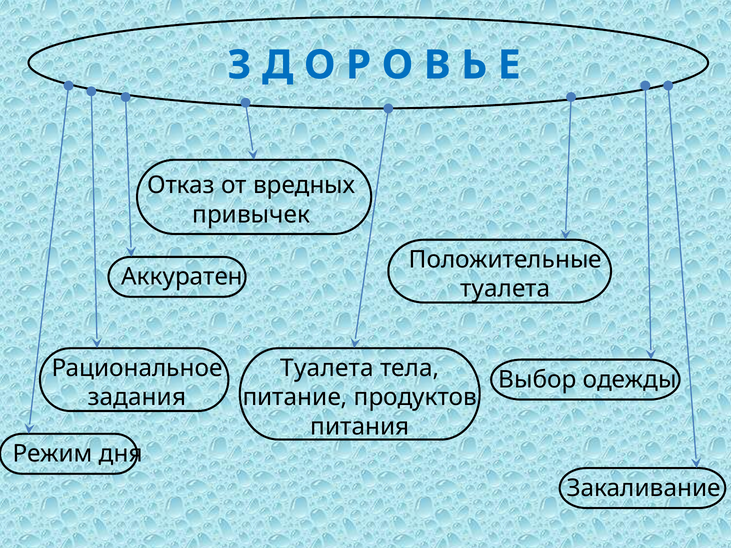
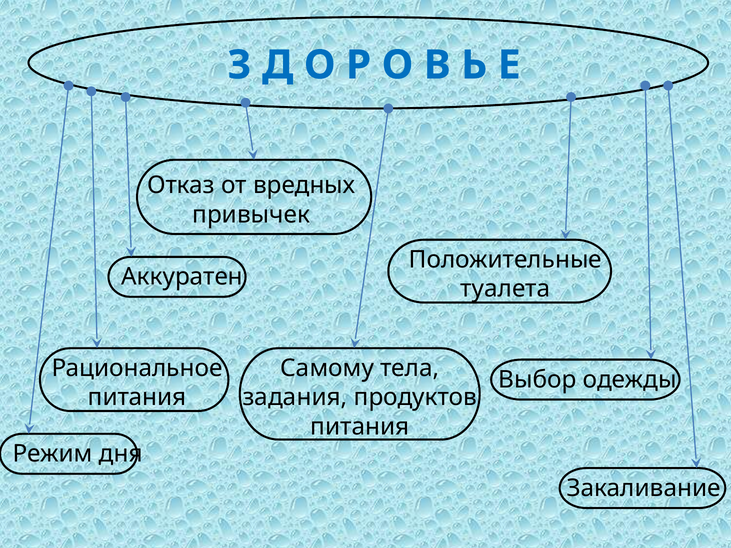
Туалета: Туалета -> Самому (327, 368)
задания: задания -> питания (137, 398)
питание: питание -> задания (295, 398)
